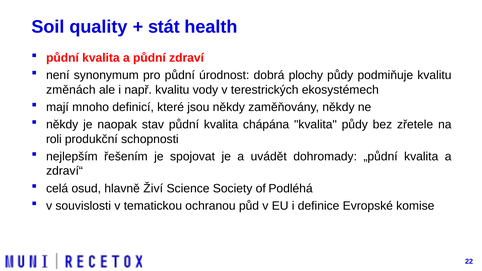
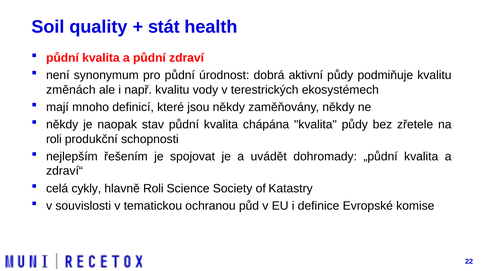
plochy: plochy -> aktivní (306, 75)
osud: osud -> cykly (86, 189)
hlavně Živí: Živí -> Roli (153, 189)
Podléhá: Podléhá -> Katastry (291, 189)
